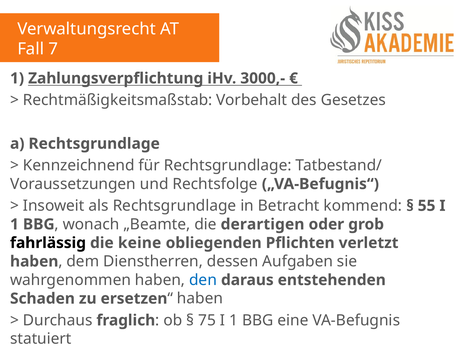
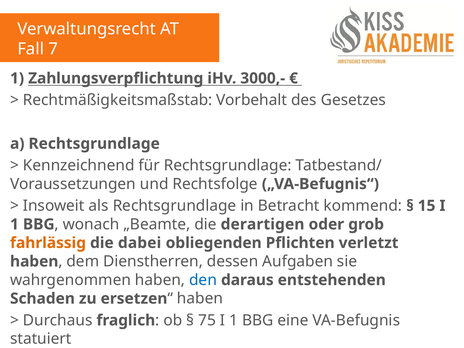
55: 55 -> 15 (427, 206)
fahrlässig colour: black -> orange (48, 243)
keine: keine -> dabei (140, 243)
